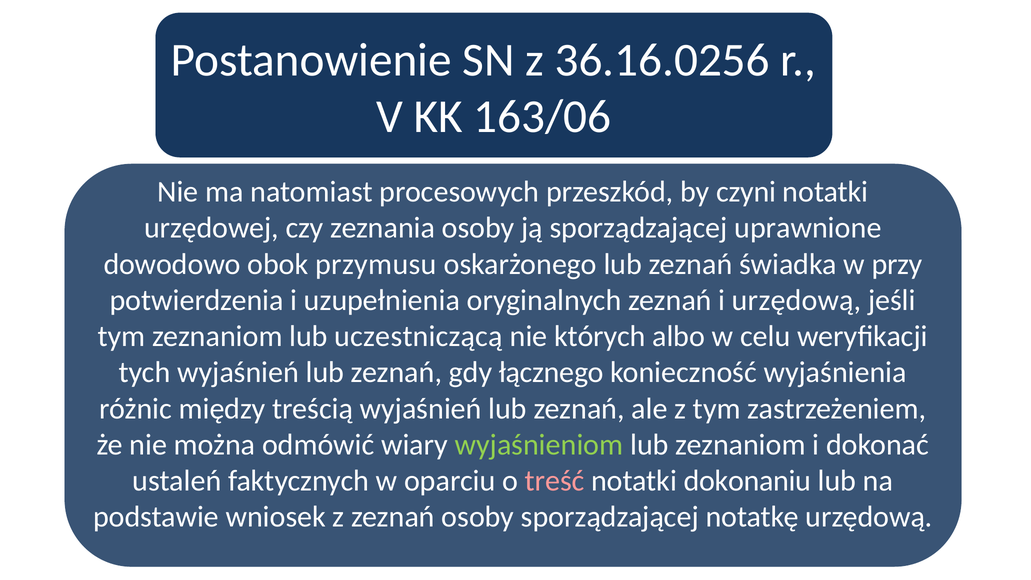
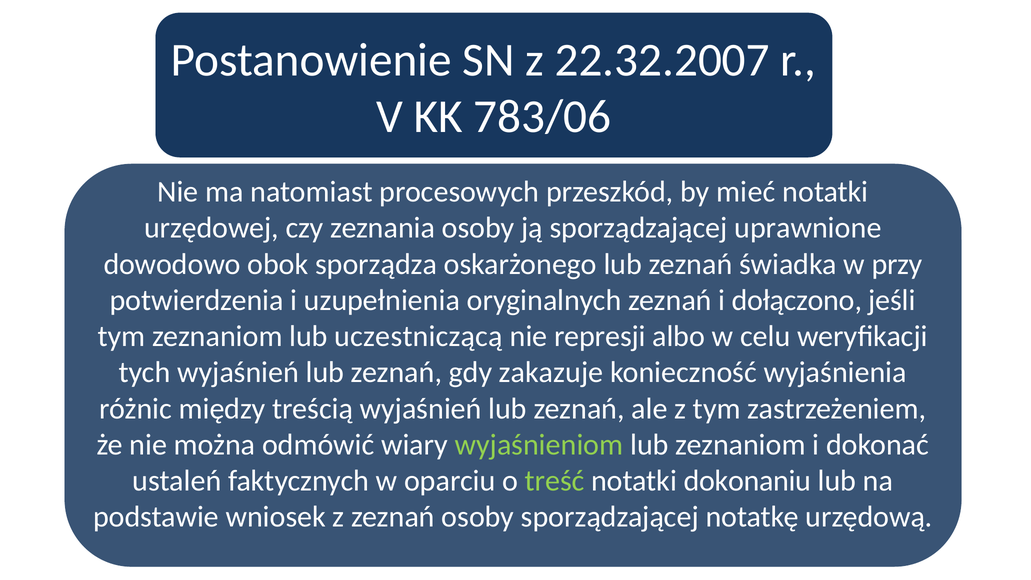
36.16.0256: 36.16.0256 -> 22.32.2007 (662, 60)
163/06: 163/06 -> 783/06 (542, 117)
czyni: czyni -> mieć (746, 192)
przymusu: przymusu -> sporządza (376, 264)
i urzędową: urzędową -> dołączono (797, 300)
których: których -> represji (600, 336)
łącznego: łącznego -> zakazuje (551, 372)
treść colour: pink -> light green (555, 481)
